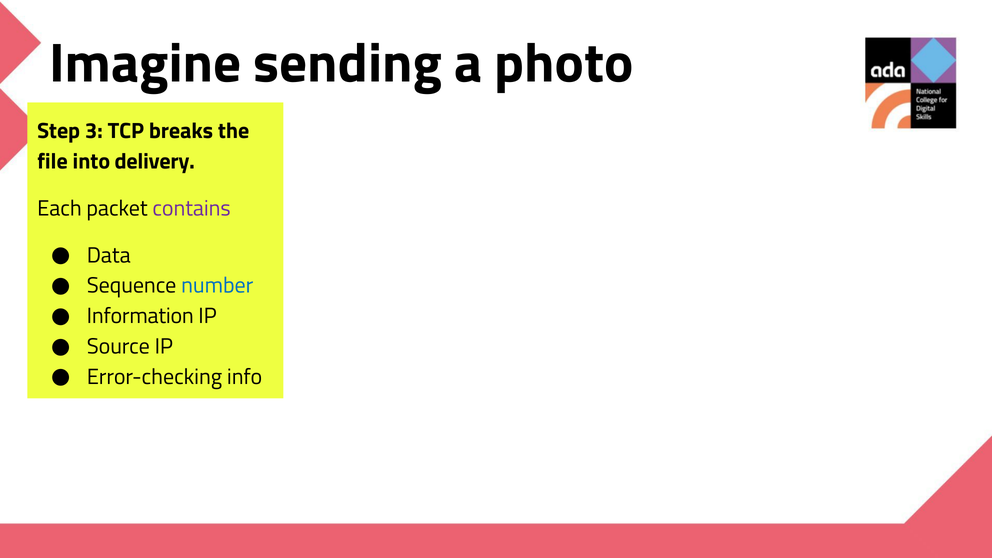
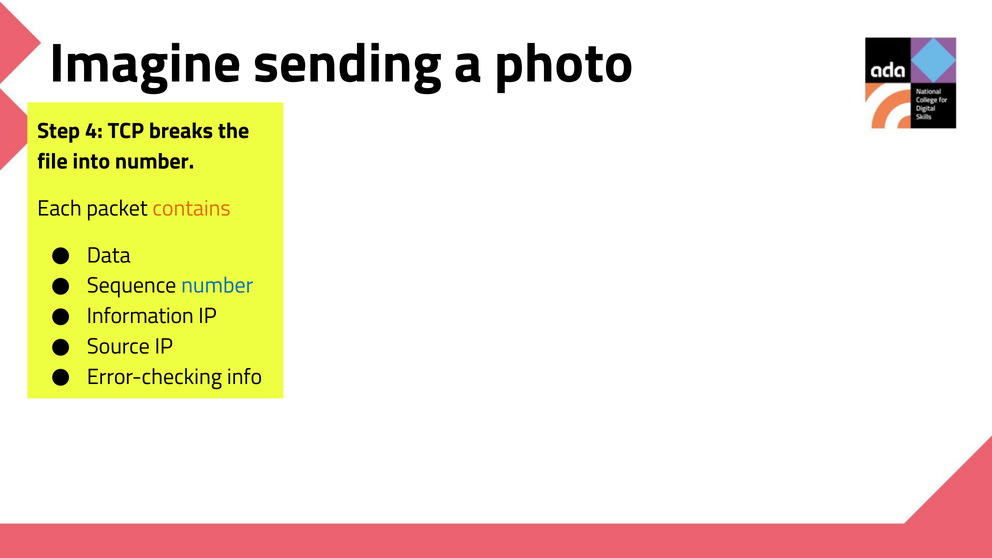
3: 3 -> 4 (94, 131)
into delivery: delivery -> number (155, 161)
contains colour: purple -> orange (192, 208)
